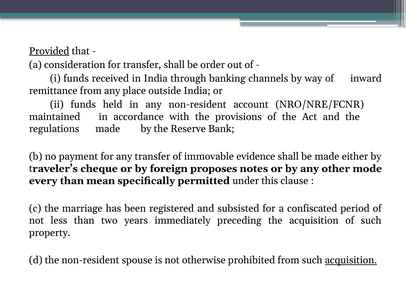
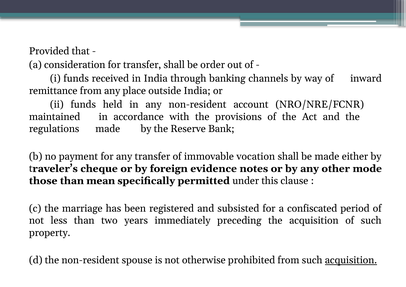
Provided underline: present -> none (49, 51)
evidence: evidence -> vocation (256, 157)
proposes: proposes -> evidence (214, 169)
every: every -> those (43, 181)
